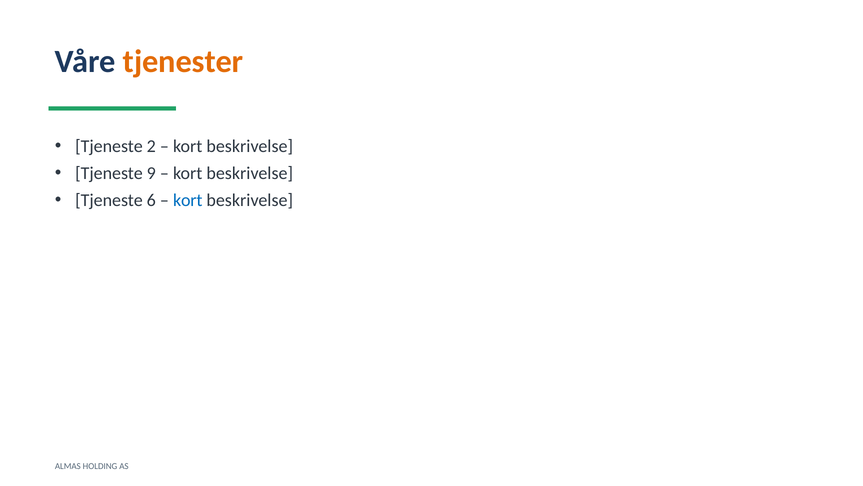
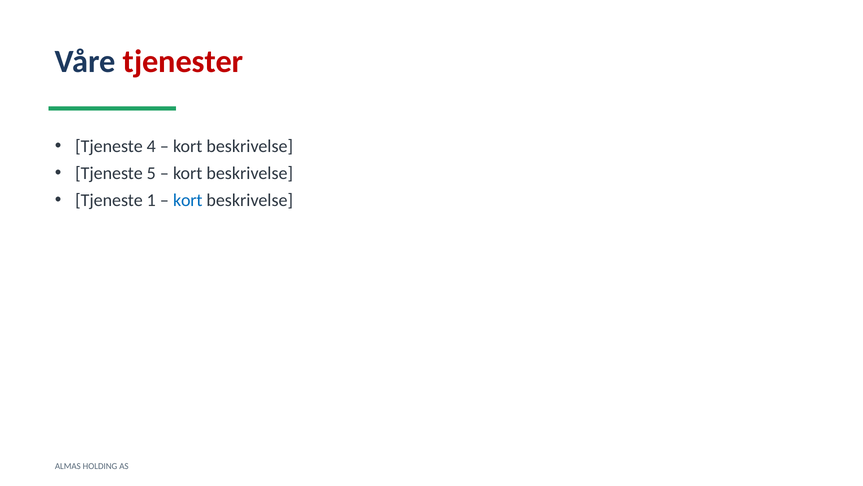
tjenester colour: orange -> red (183, 62)
2: 2 -> 4 (151, 146)
9: 9 -> 5 (151, 173)
6: 6 -> 1 (151, 200)
